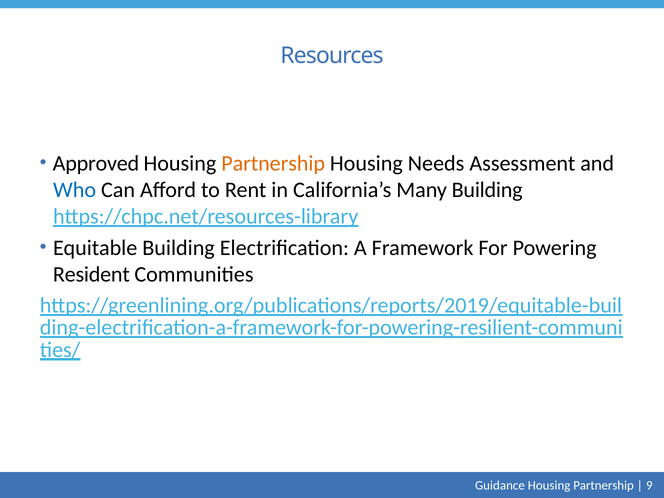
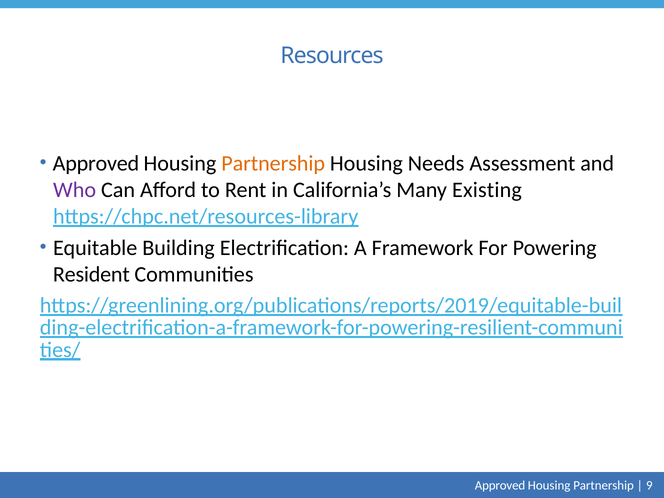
Who colour: blue -> purple (75, 190)
Many Building: Building -> Existing (487, 190)
Guidance: Guidance -> Approved (500, 485)
